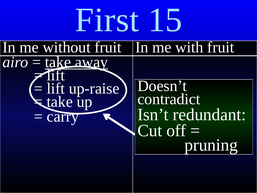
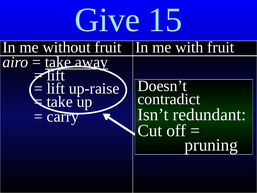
First: First -> Give (107, 20)
